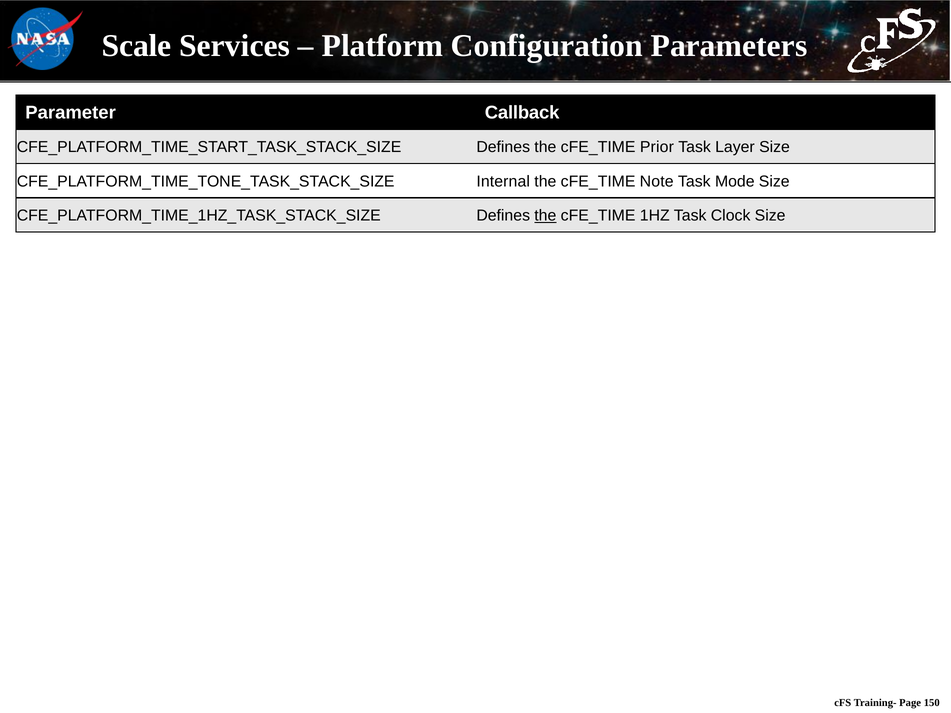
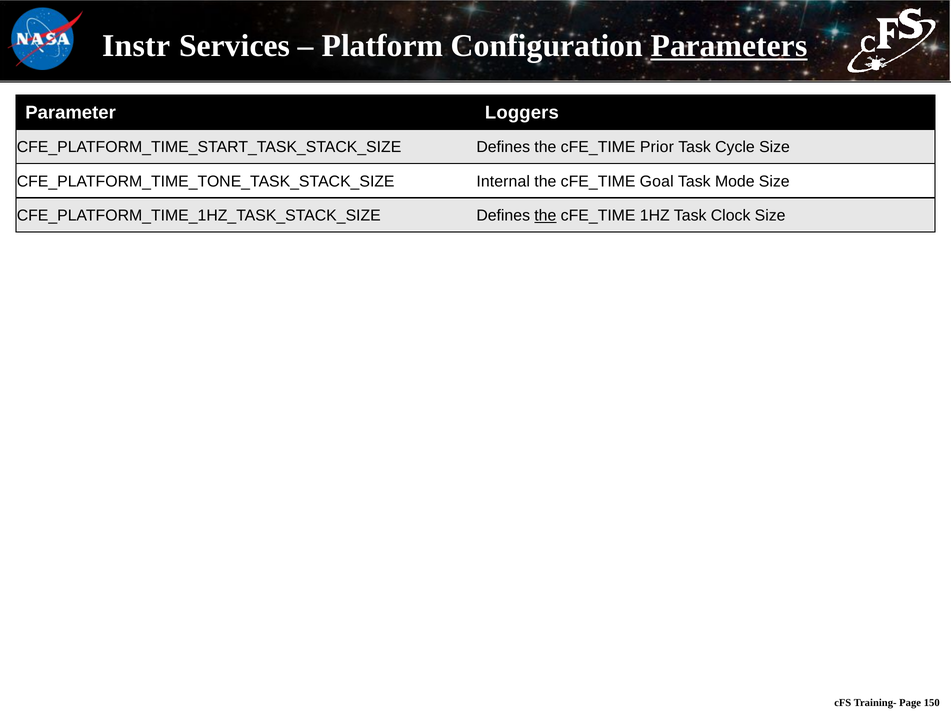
Scale: Scale -> Instr (136, 46)
Parameters underline: none -> present (729, 46)
Callback: Callback -> Loggers (522, 113)
Layer: Layer -> Cycle (735, 147)
Note: Note -> Goal (657, 182)
